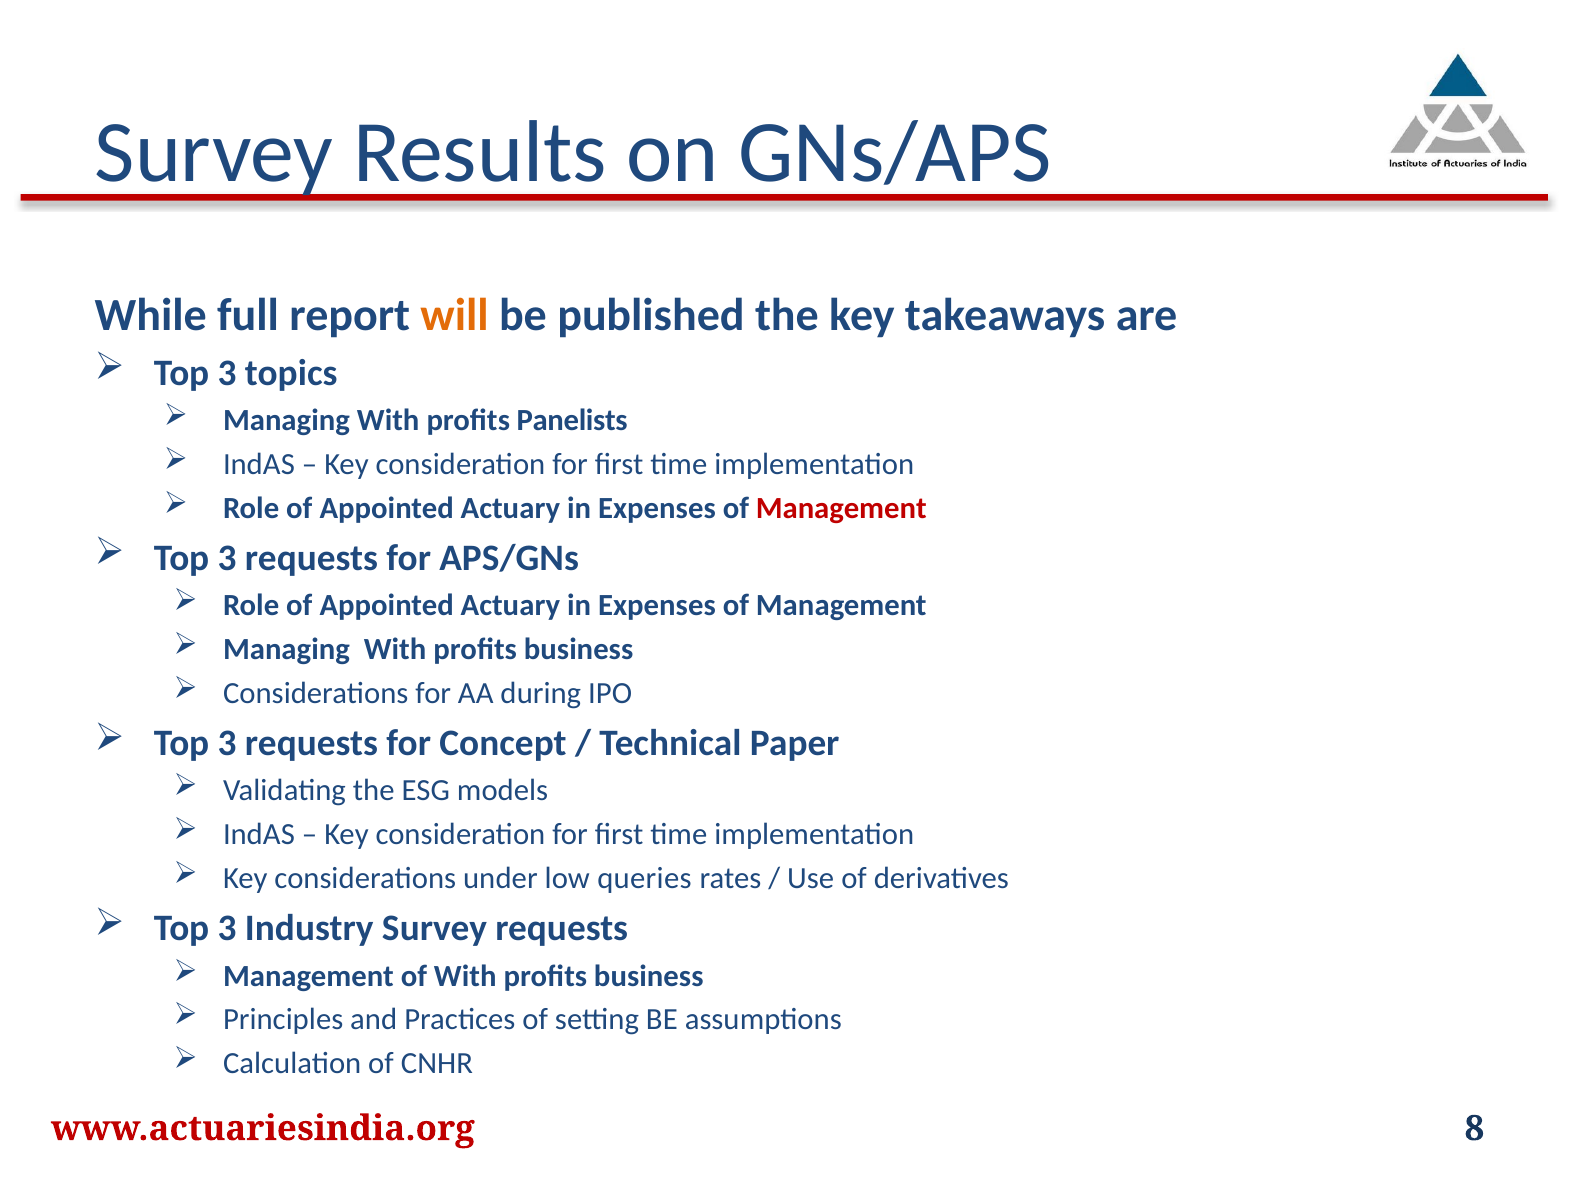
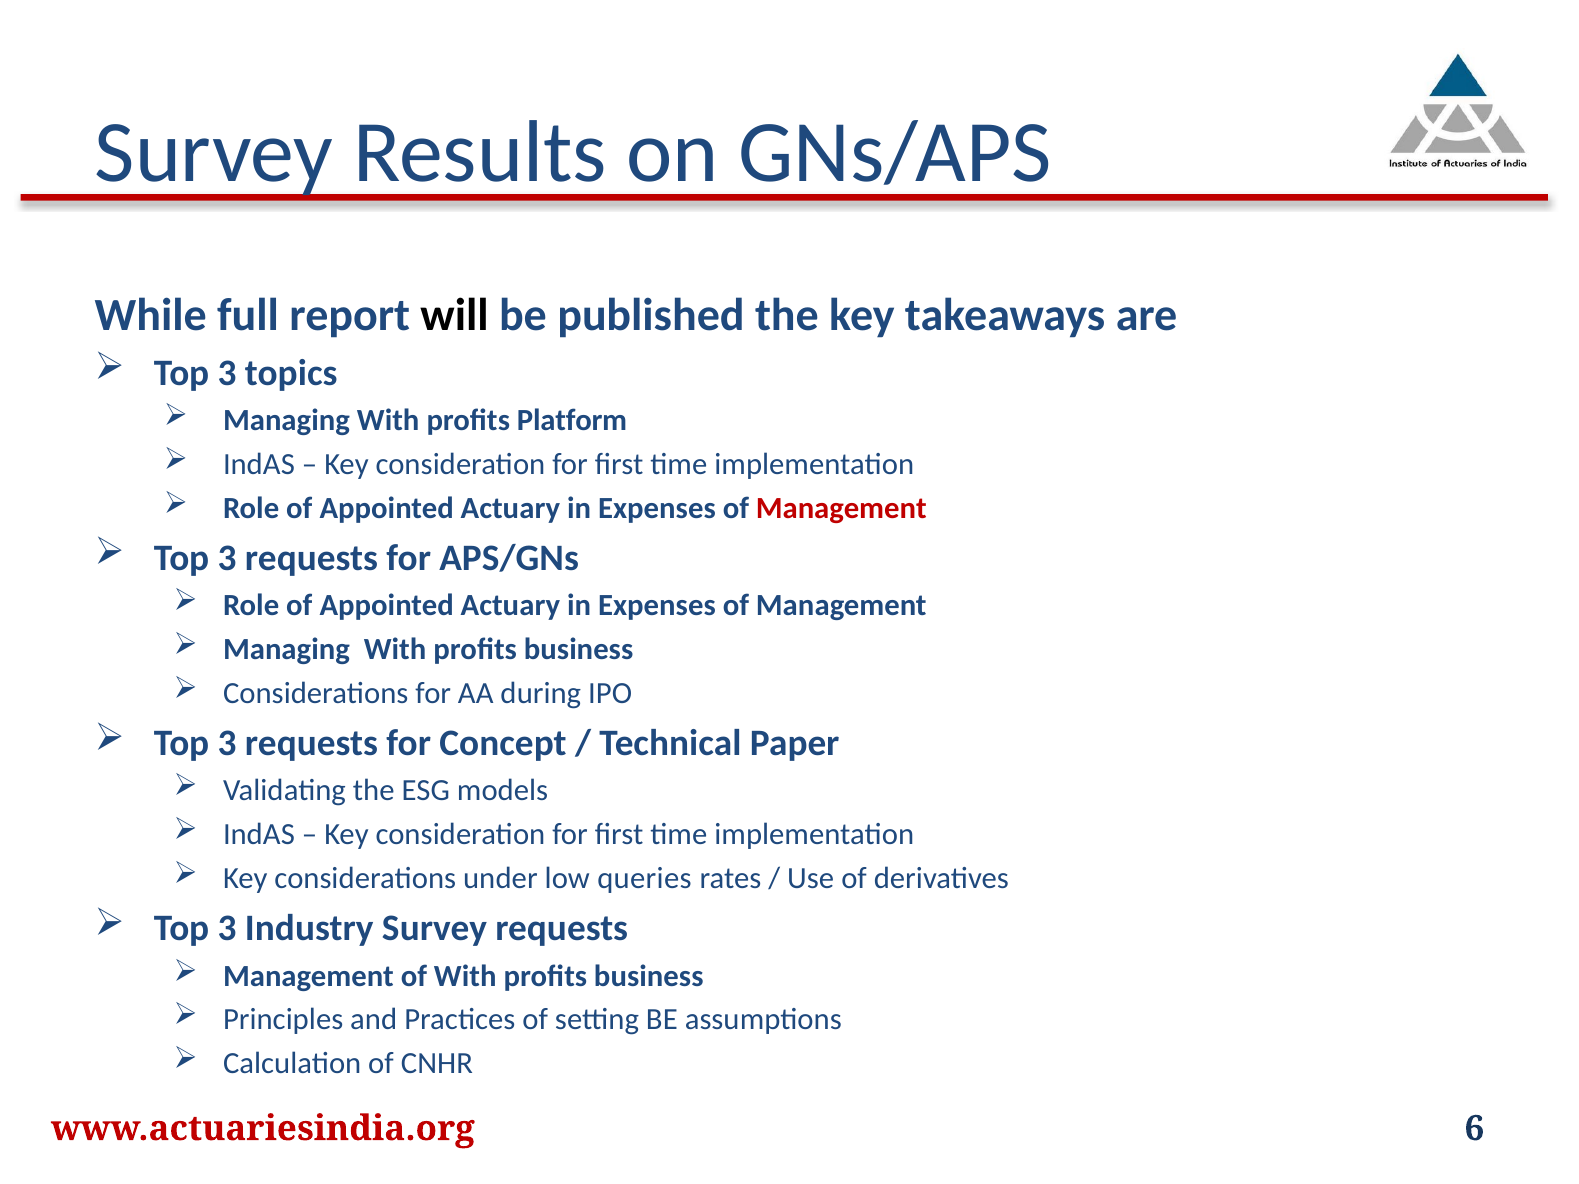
will colour: orange -> black (455, 315)
Panelists: Panelists -> Platform (572, 421)
8: 8 -> 6 (1474, 1129)
